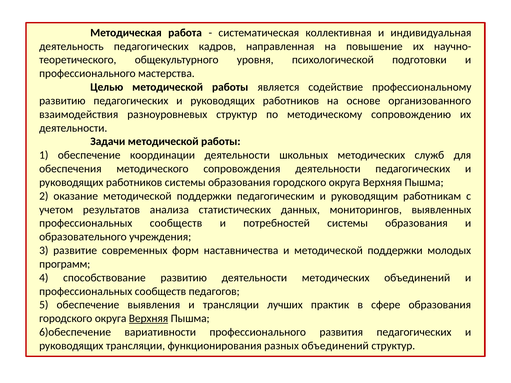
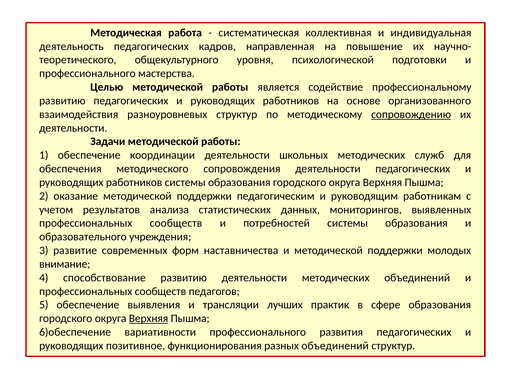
сопровождению underline: none -> present (411, 114)
программ: программ -> внимание (65, 264)
руководящих трансляции: трансляции -> позитивное (136, 346)
